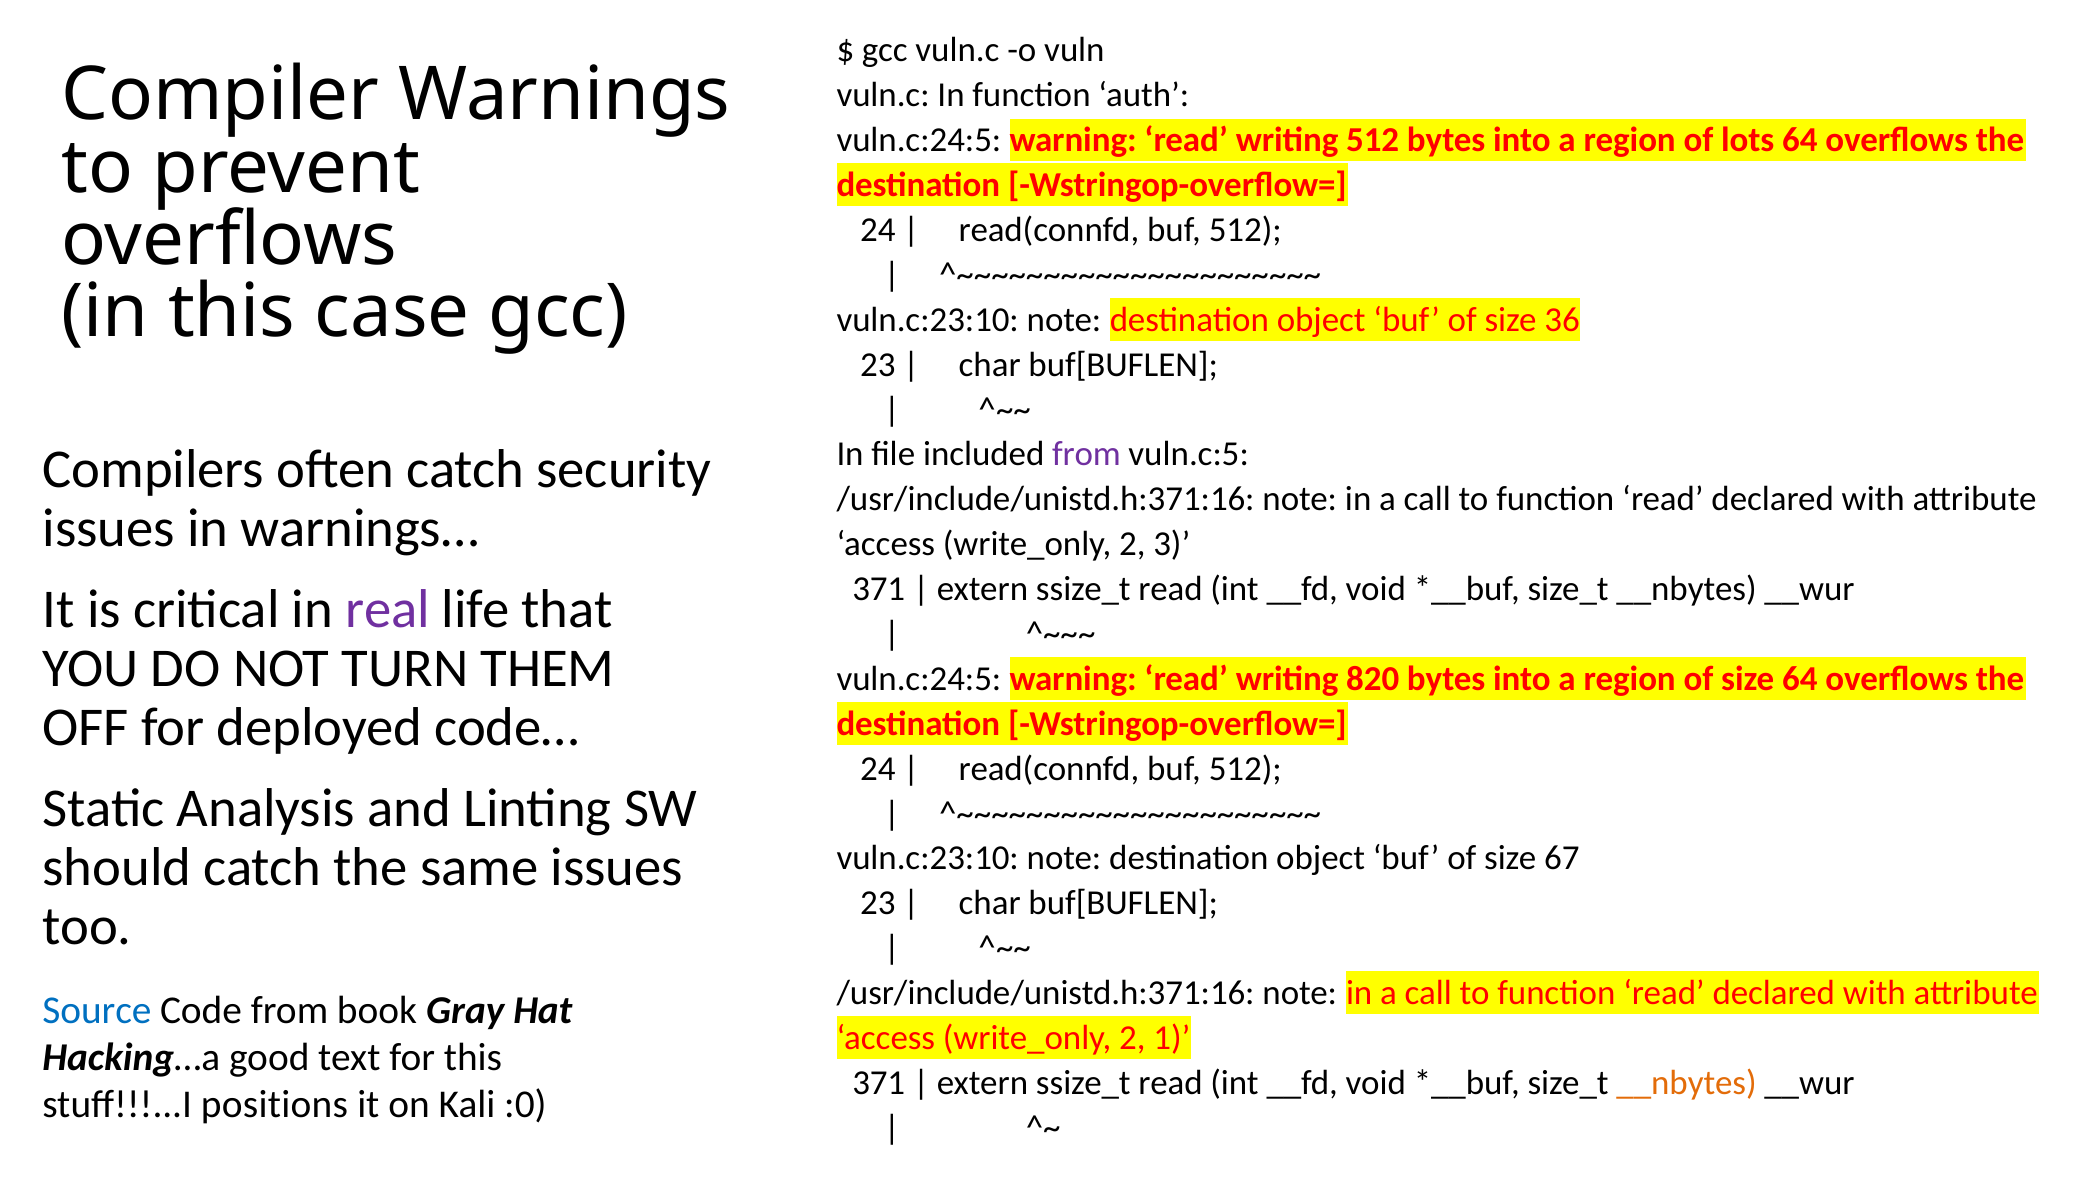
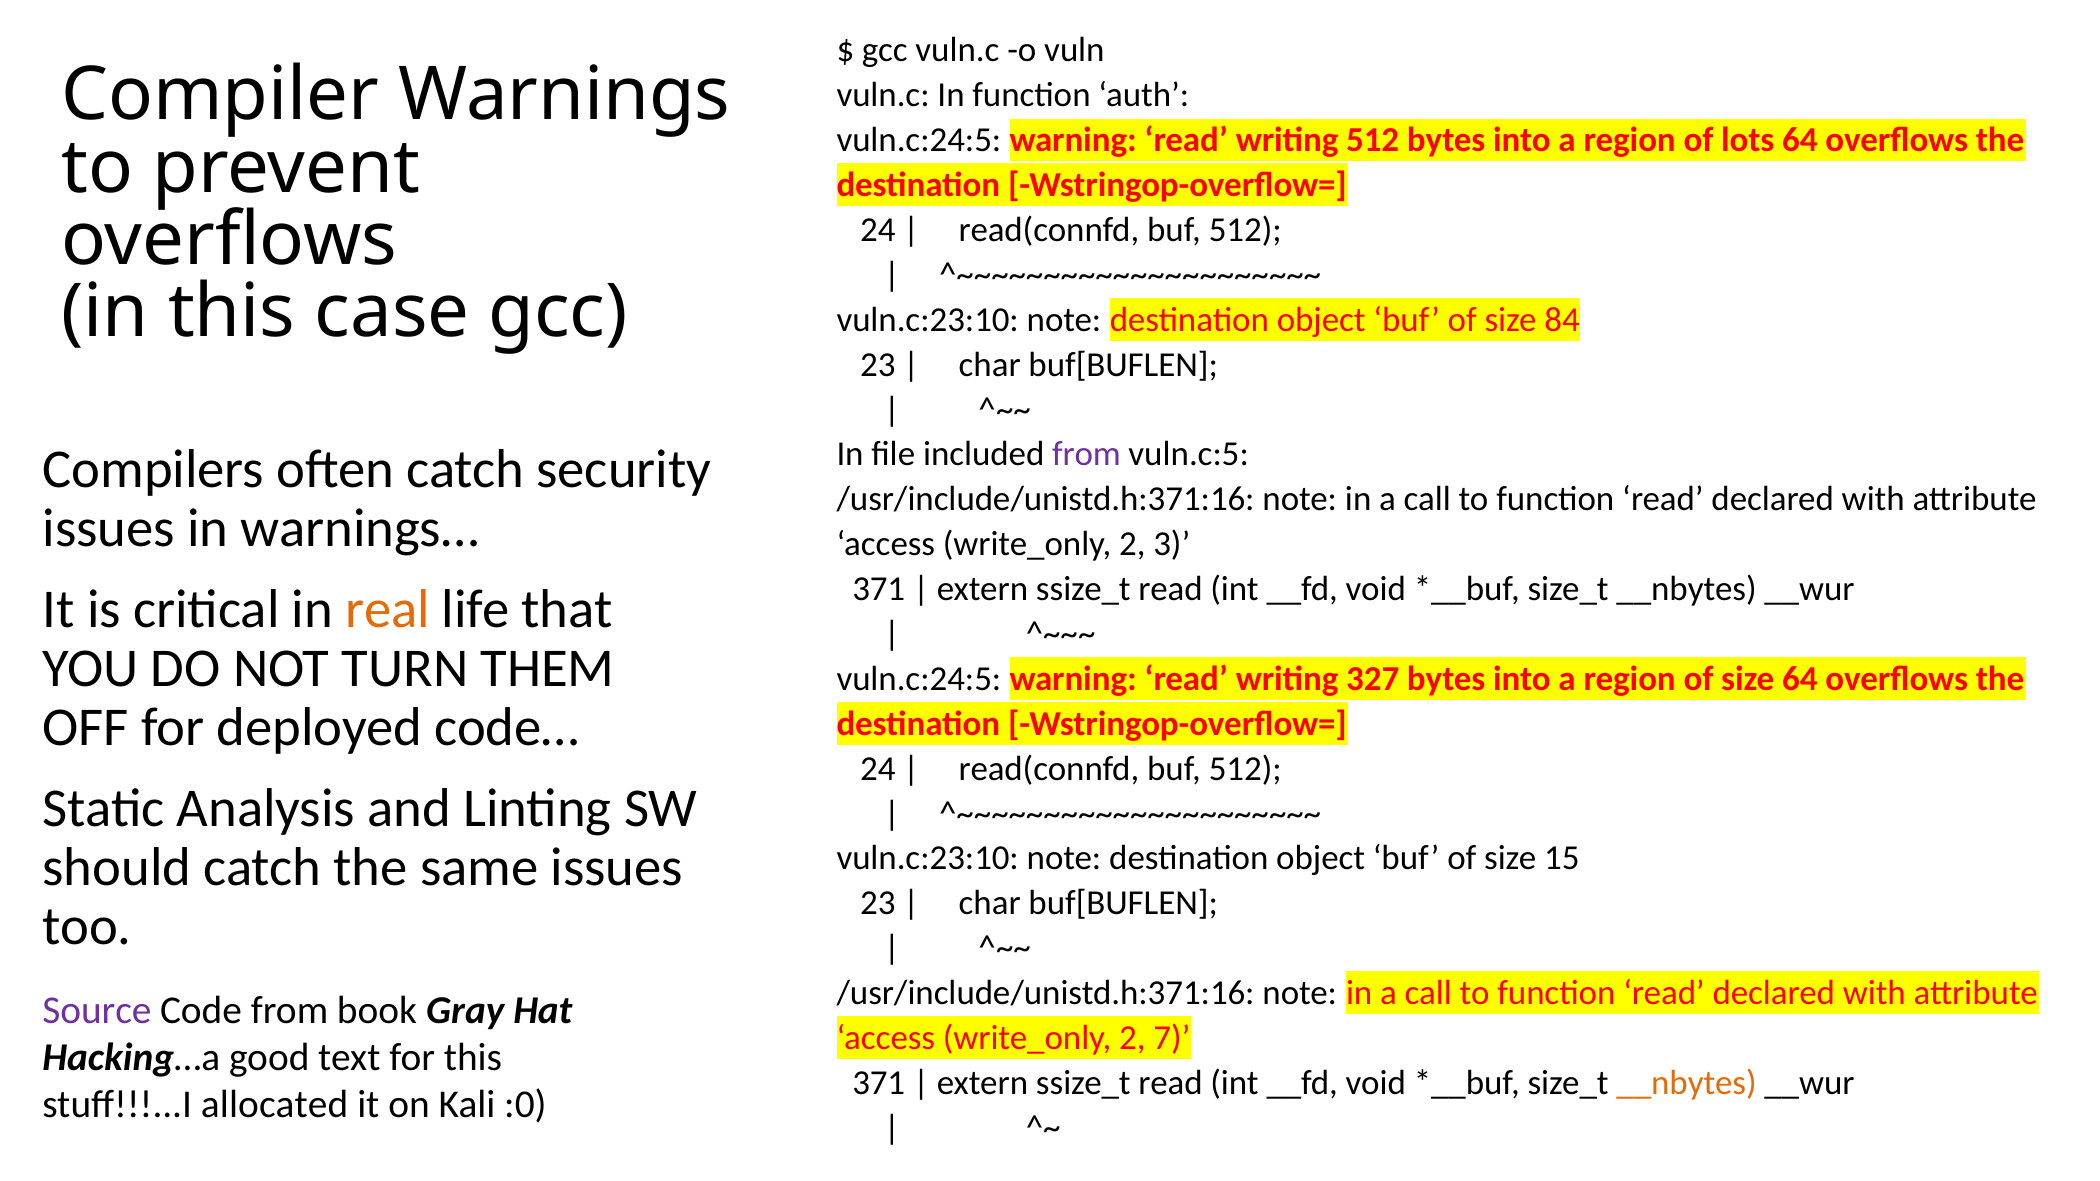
36: 36 -> 84 (1562, 320)
real colour: purple -> orange (388, 609)
820: 820 -> 327 (1373, 679)
67: 67 -> 15 (1562, 859)
Source colour: blue -> purple (97, 1010)
1: 1 -> 7 (1172, 1038)
positions: positions -> allocated (275, 1105)
